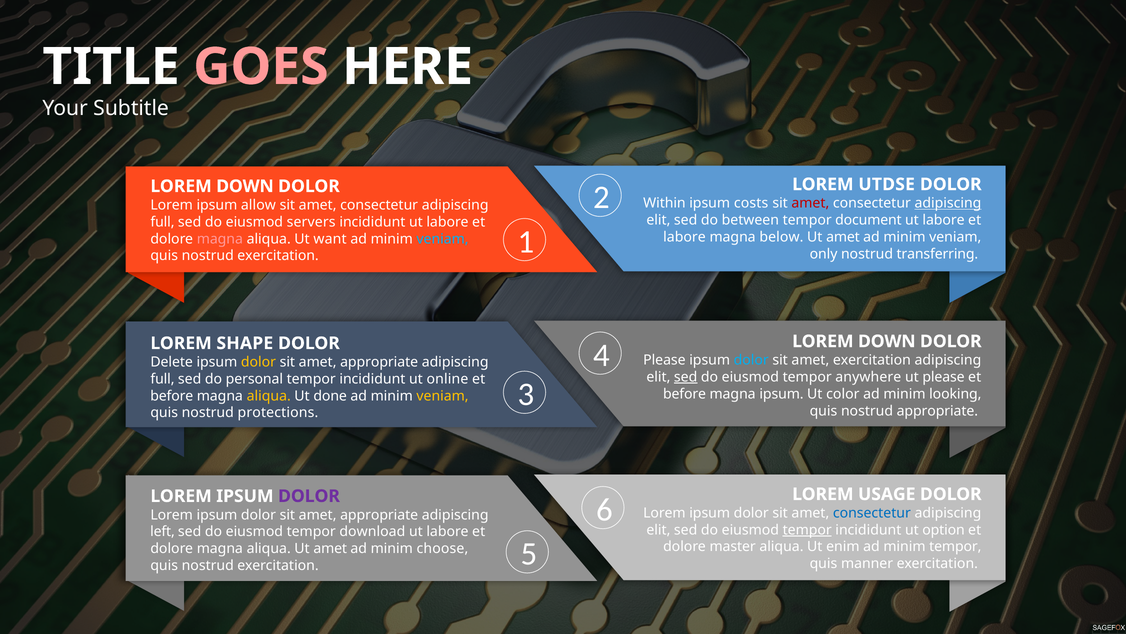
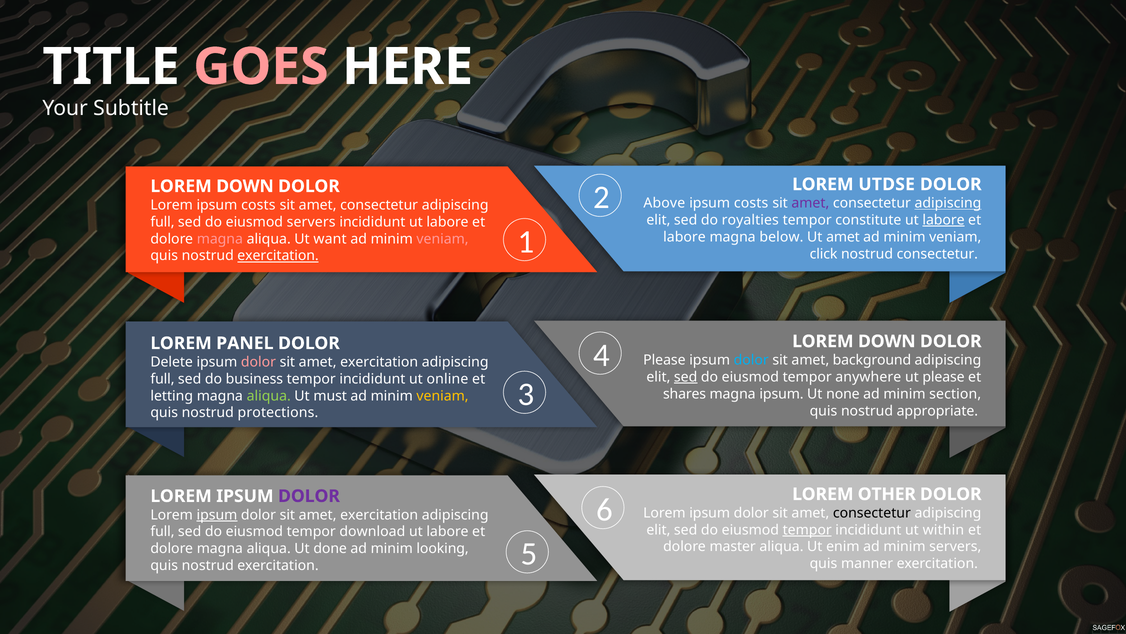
Within: Within -> Above (664, 203)
amet colour: red -> purple (810, 203)
Lorem ipsum allow: allow -> costs (258, 205)
between: between -> royalties (750, 220)
document: document -> constitute (868, 220)
labore underline: none -> present (944, 220)
veniam colour: light blue -> pink (443, 239)
only: only -> click (824, 254)
nostrud transferring: transferring -> consectetur (937, 254)
exercitation underline: none -> present (278, 256)
SHAPE: SHAPE -> PANEL (245, 343)
amet exercitation: exercitation -> background (872, 360)
dolor colour: yellow -> pink (258, 362)
appropriate: appropriate -> exercitation (379, 362)
personal: personal -> business (254, 379)
before: before -> shares (685, 394)
color: color -> none (843, 394)
looking: looking -> section (955, 394)
before: before -> letting (172, 395)
aliqua colour: yellow -> light green (269, 395)
done: done -> must (330, 395)
USAGE: USAGE -> OTHER (887, 494)
consectetur colour: blue -> black (872, 513)
ipsum underline: none -> present (217, 514)
appropriate: appropriate -> exercitation (379, 514)
option: option -> within (943, 529)
left: left -> full (162, 531)
minim tempor: tempor -> servers (955, 546)
aliqua Ut amet: amet -> done (330, 548)
choose: choose -> looking (443, 548)
